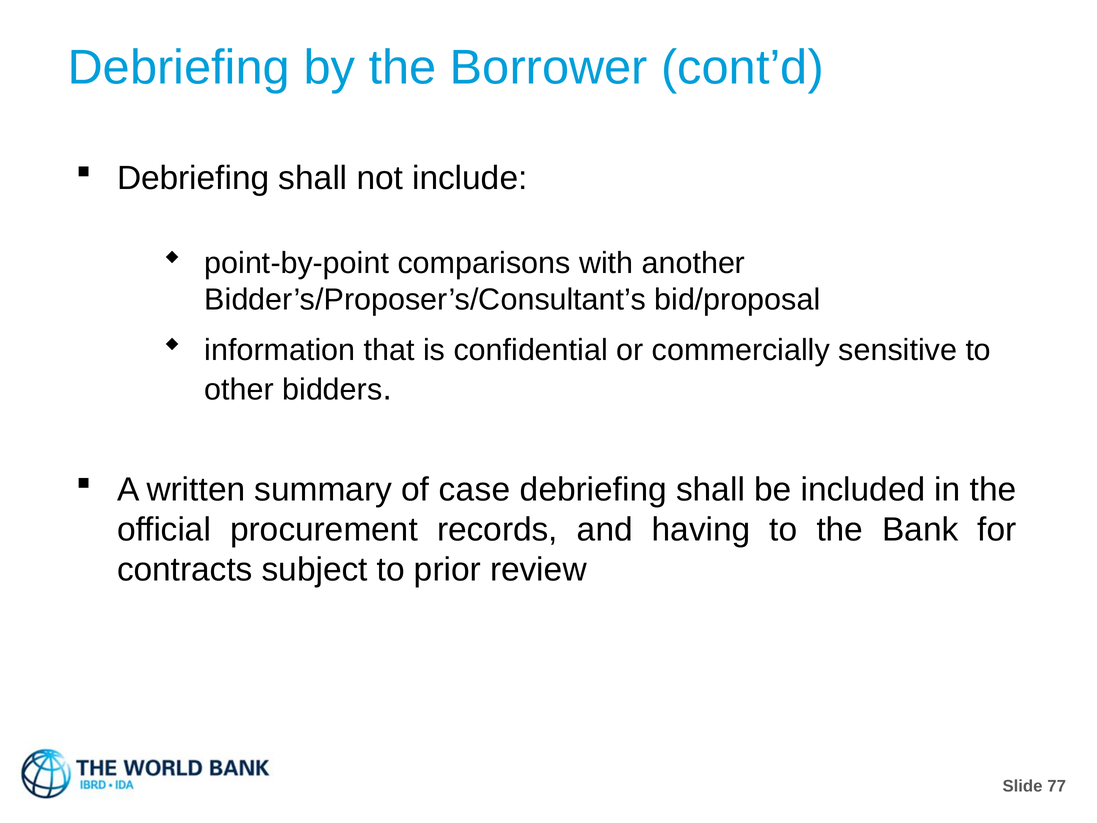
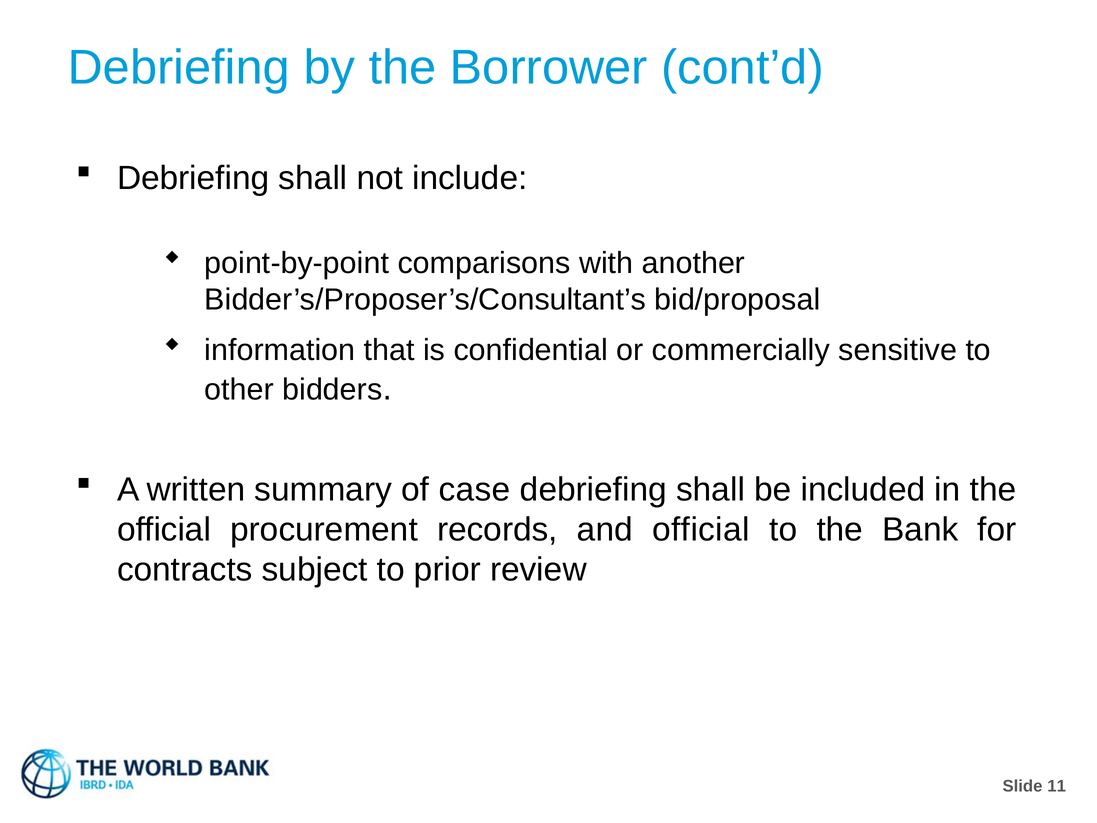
and having: having -> official (701, 530)
77: 77 -> 11 (1057, 786)
